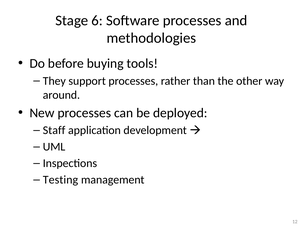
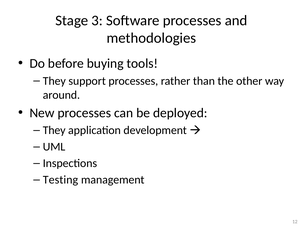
6: 6 -> 3 (97, 20)
Staff: Staff -> They (54, 130)
